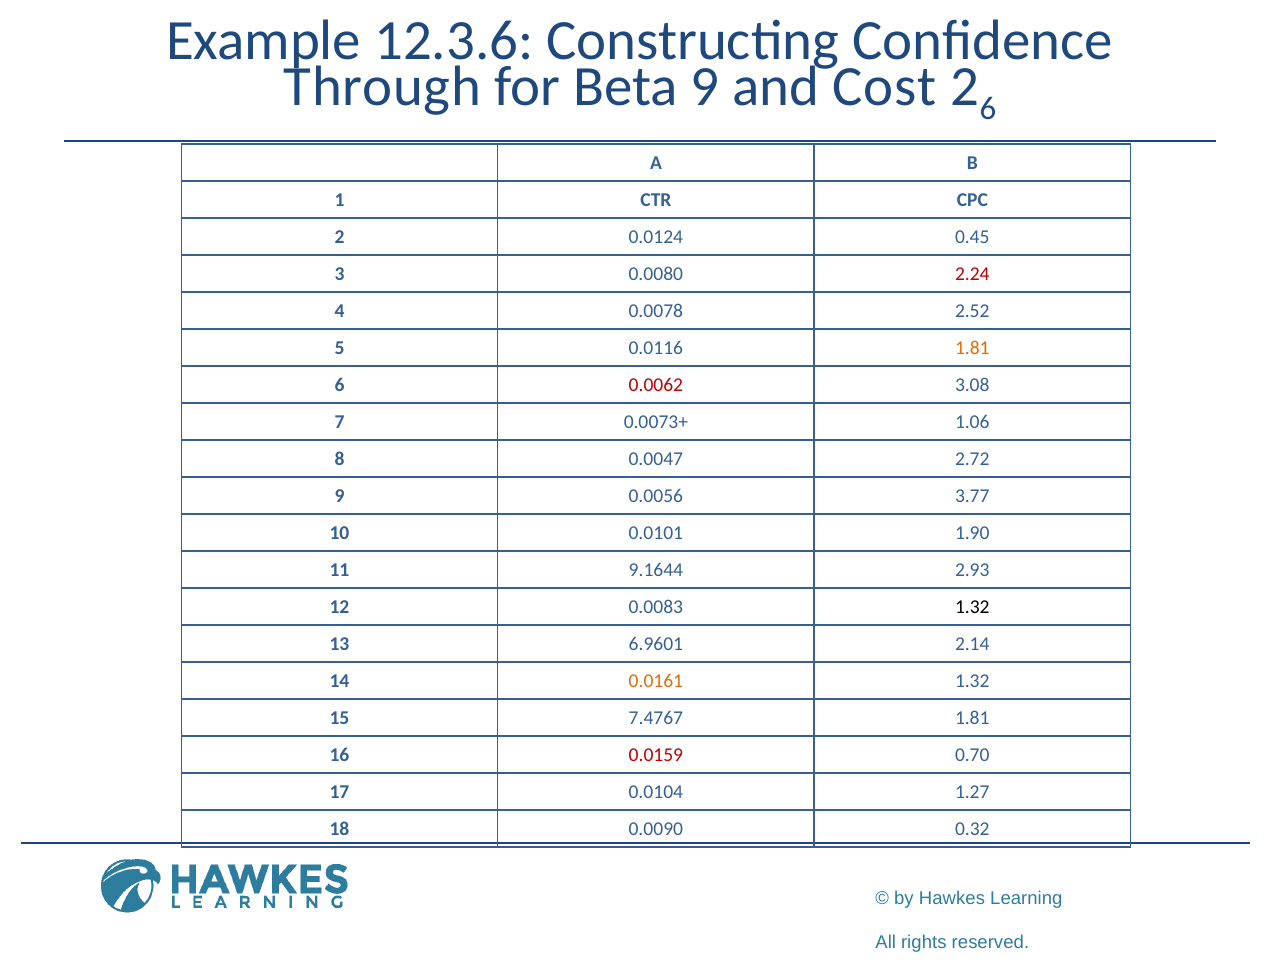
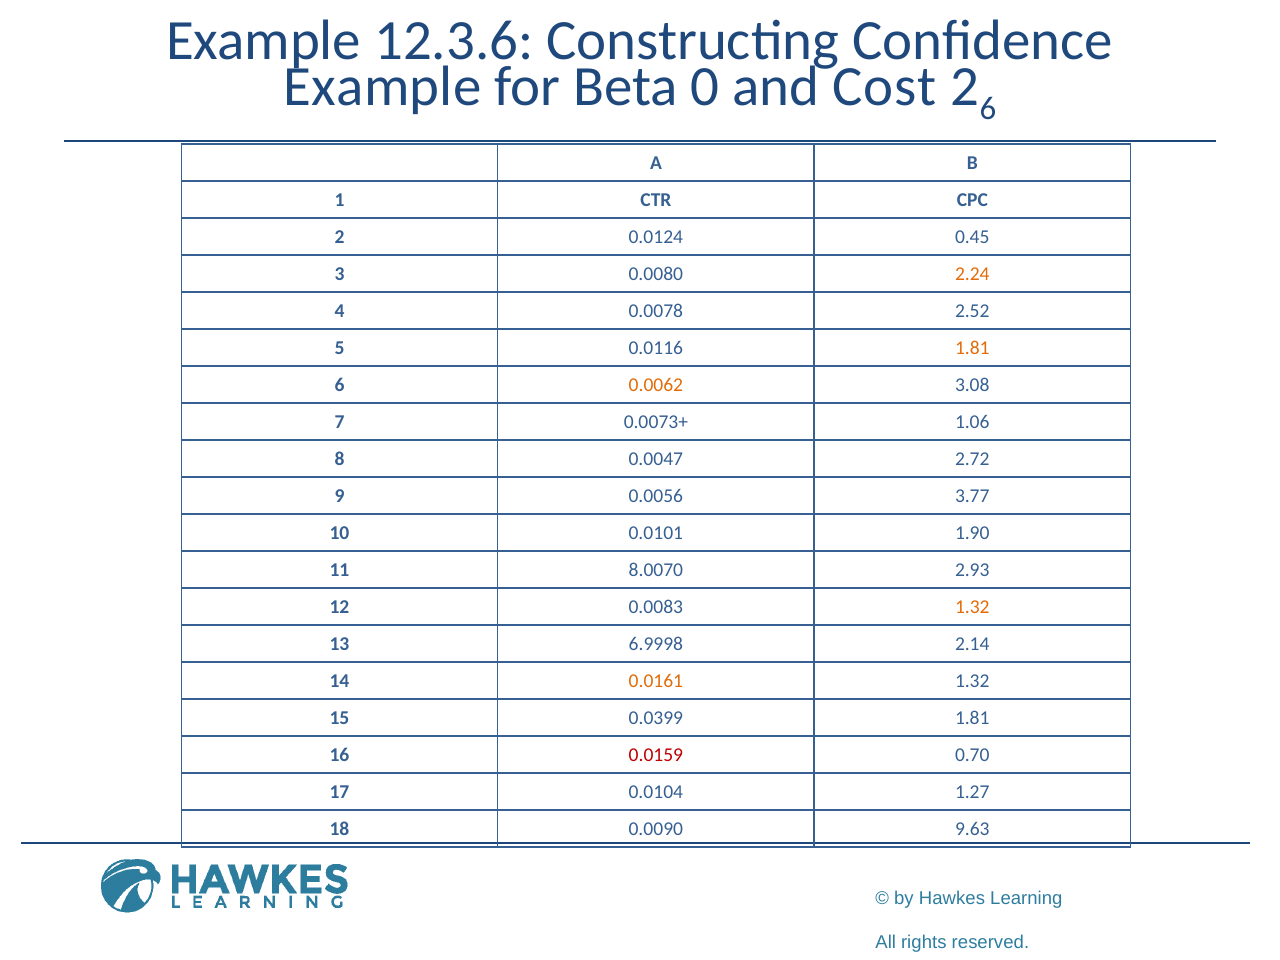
Through: Through -> Example (383, 86)
Beta 9: 9 -> 0 (705, 86)
2.24 colour: red -> orange (972, 274)
0.0062 colour: red -> orange (656, 385)
9.1644: 9.1644 -> 8.0070 (656, 570)
1.32 colour: black -> orange (972, 607)
6.9601: 6.9601 -> 6.9998 (656, 644)
7.4767: 7.4767 -> 0.0399 (656, 718)
0.32: 0.32 -> 9.63 (972, 829)
